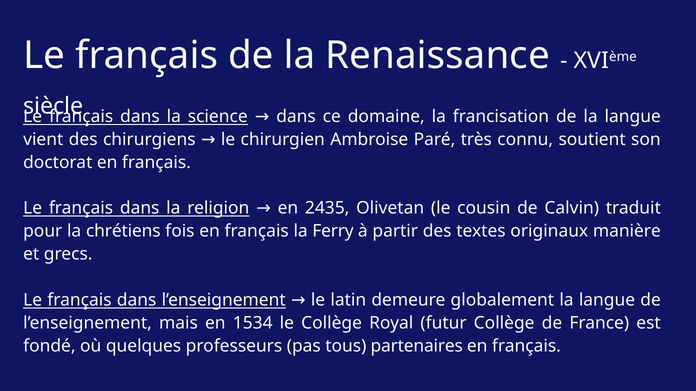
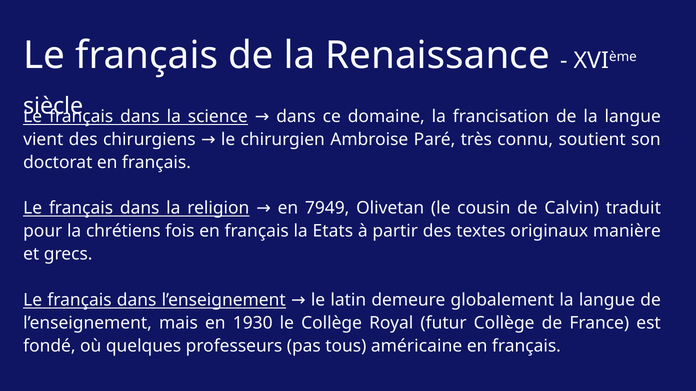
2435: 2435 -> 7949 (327, 209)
Ferry: Ferry -> Etats (333, 231)
1534: 1534 -> 1930 (253, 323)
partenaires: partenaires -> américaine (417, 346)
